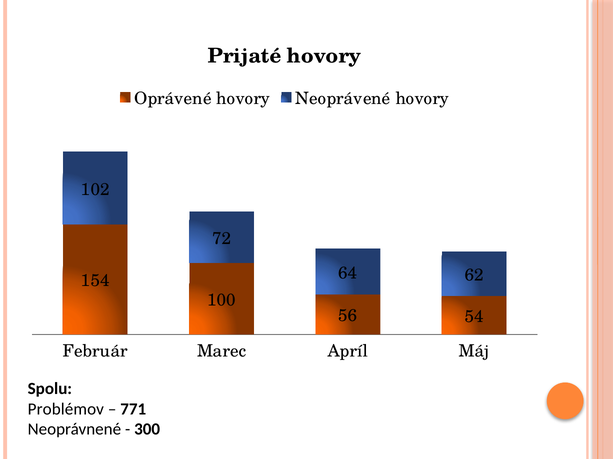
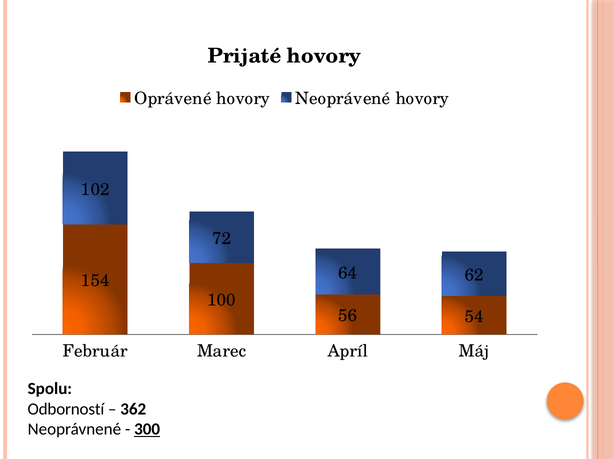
Problémov: Problémov -> Odborností (66, 410)
771: 771 -> 362 (133, 410)
300 underline: none -> present (147, 430)
